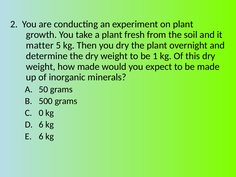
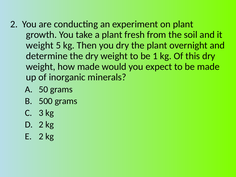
matter: matter -> weight (40, 45)
0: 0 -> 3 (41, 113)
6: 6 -> 2 (41, 125)
6: 6 -> 2 (41, 136)
